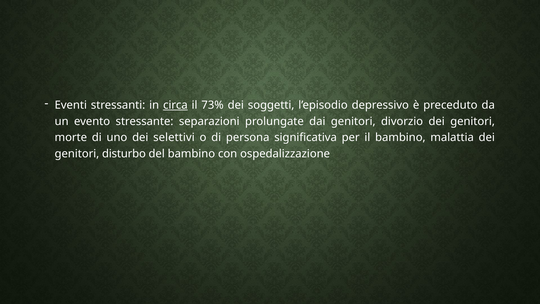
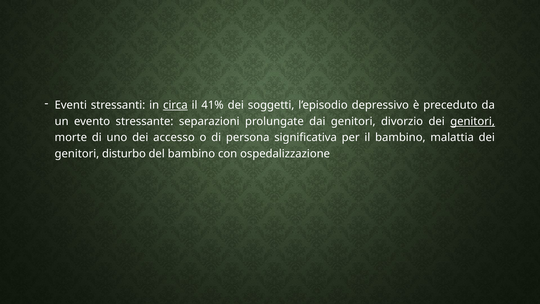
73%: 73% -> 41% (213, 105)
genitori underline: none -> present (473, 121)
selettivi: selettivi -> accesso (174, 137)
